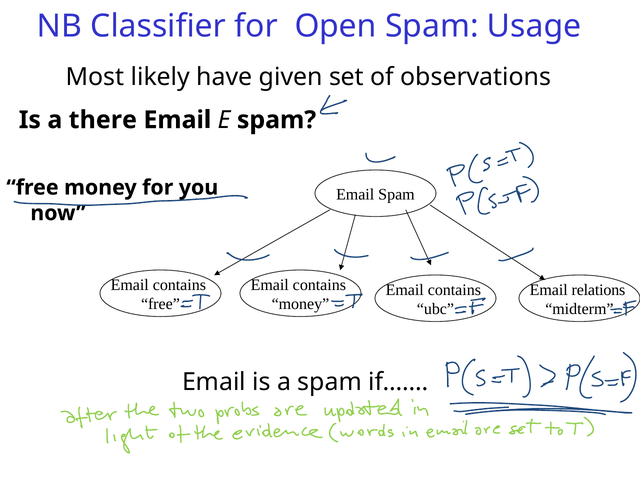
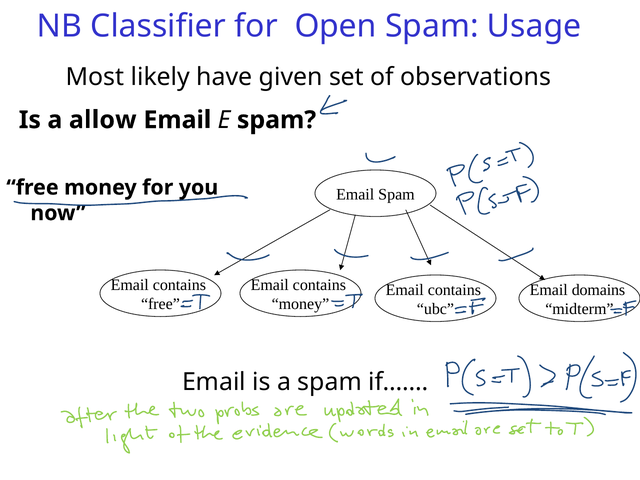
there: there -> allow (103, 120)
relations: relations -> domains (598, 290)
